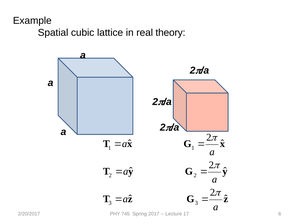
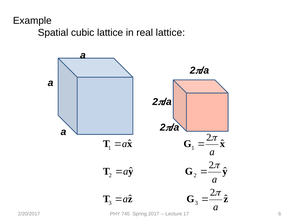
real theory: theory -> lattice (170, 33)
